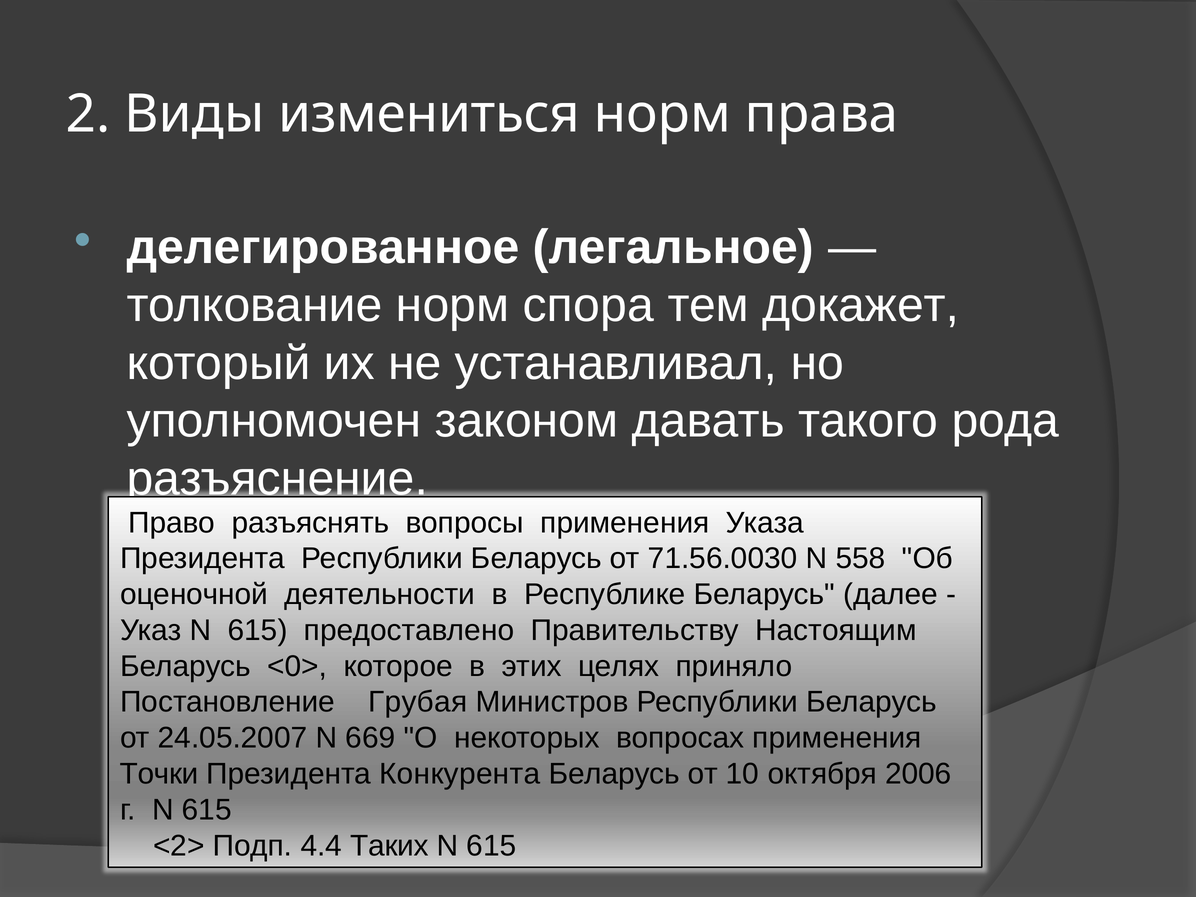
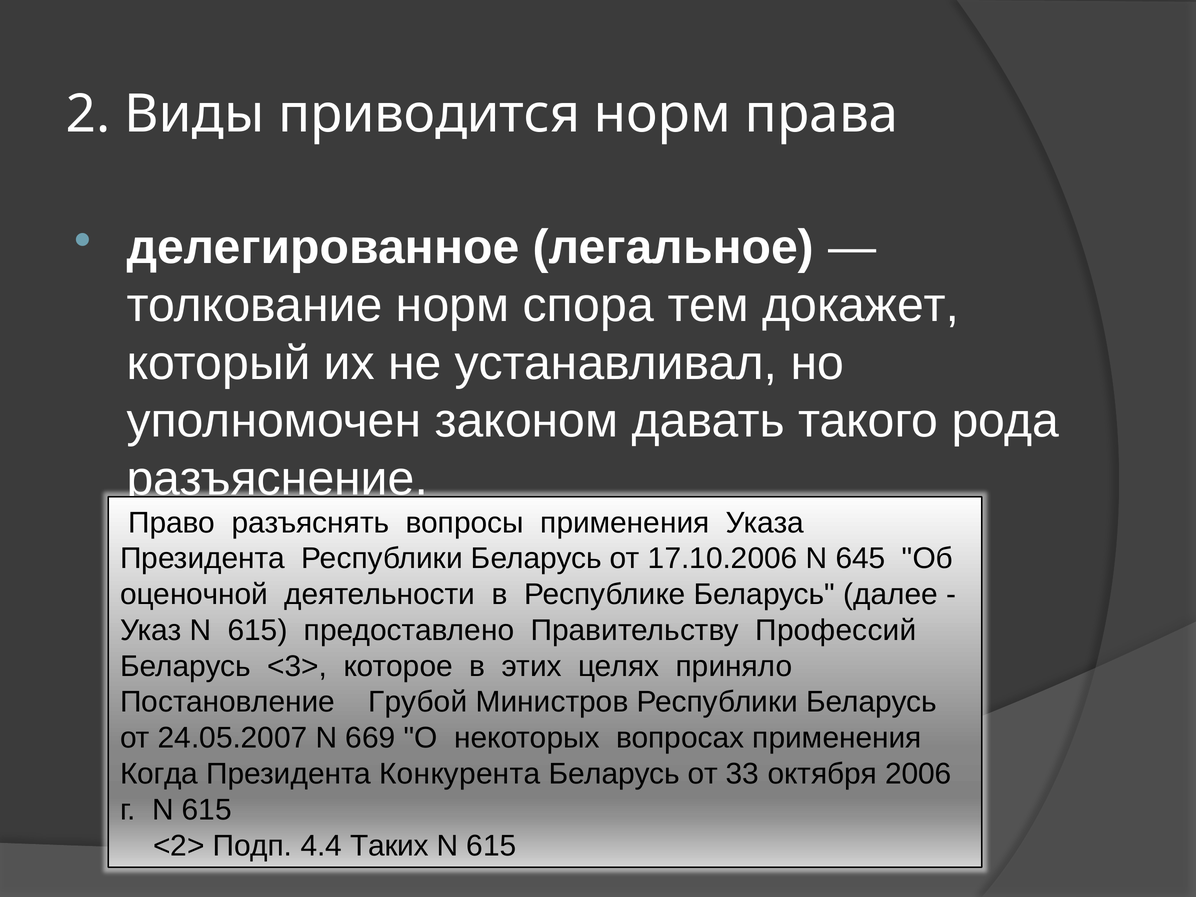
измениться: измениться -> приводится (429, 114)
71.56.0030: 71.56.0030 -> 17.10.2006 (723, 559)
558: 558 -> 645 (860, 559)
Настоящим: Настоящим -> Профессий (836, 630)
<0>: <0> -> <3> (297, 666)
Грубая: Грубая -> Грубой (418, 702)
Точки: Точки -> Когда (159, 774)
10: 10 -> 33 (743, 774)
